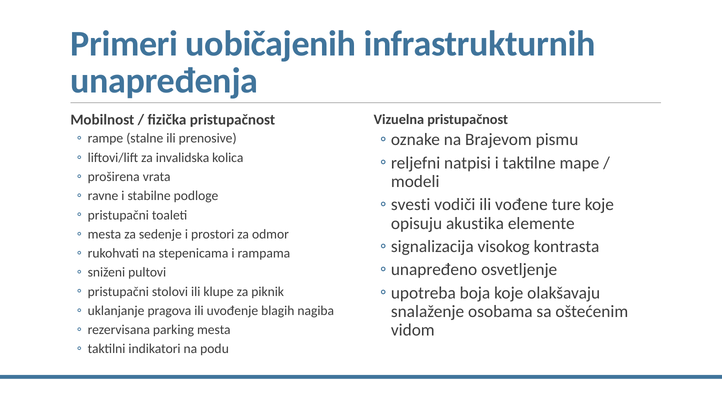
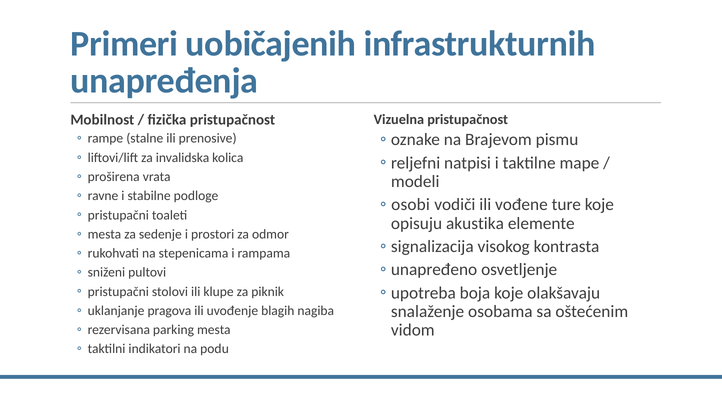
svesti: svesti -> osobi (411, 205)
